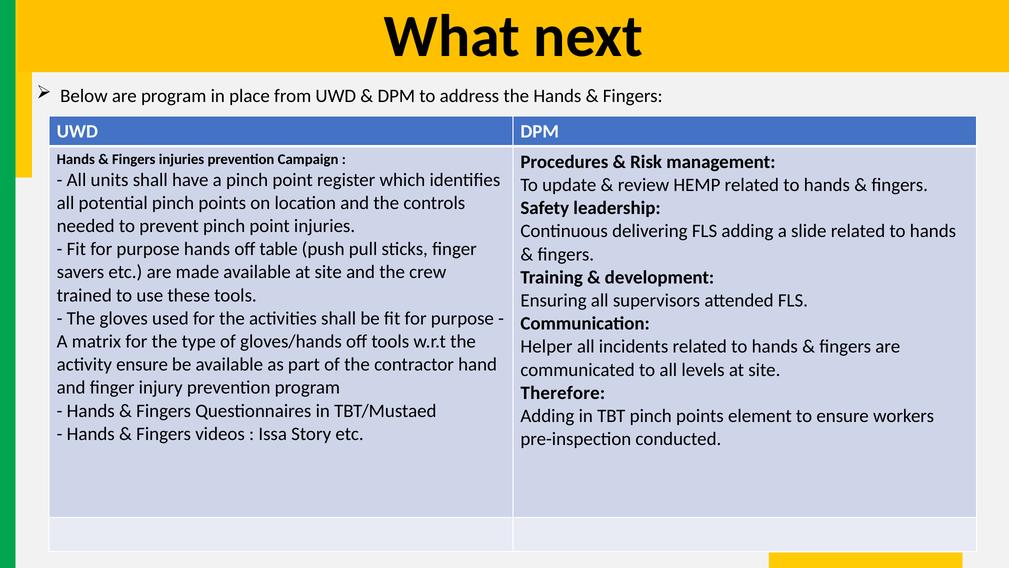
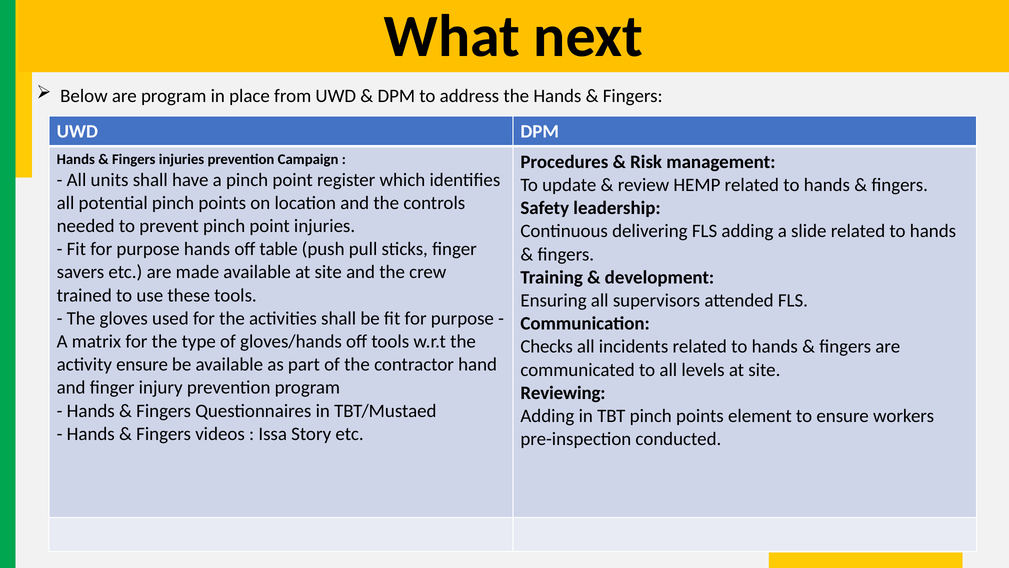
Helper: Helper -> Checks (547, 346)
Therefore: Therefore -> Reviewing (563, 393)
